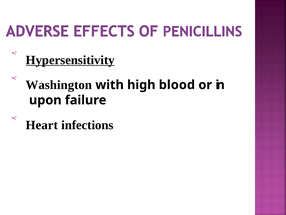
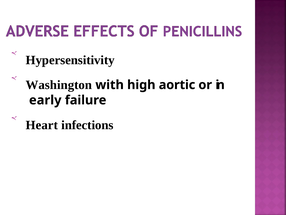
Hypersensitivity underline: present -> none (70, 60)
blood: blood -> aortic (177, 85)
upon: upon -> early (45, 100)
